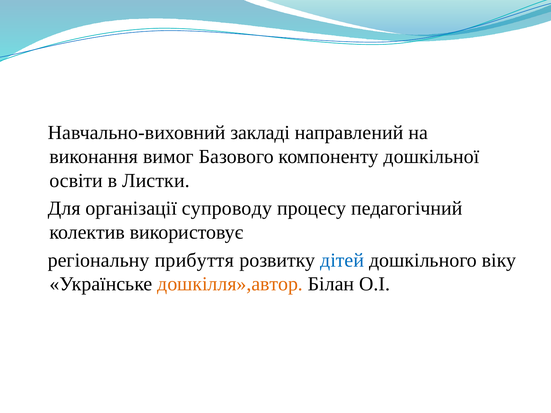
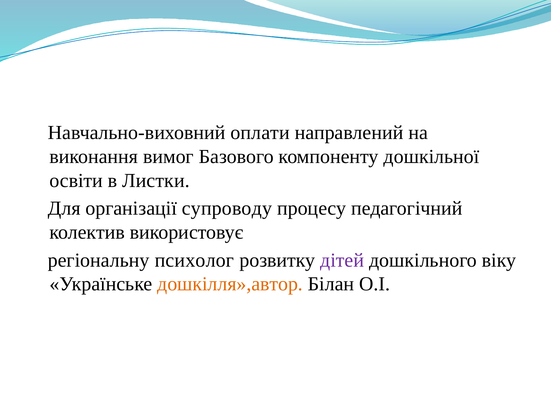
закладі: закладі -> оплати (260, 133)
прибуття: прибуття -> психолог (194, 260)
дітей colour: blue -> purple (342, 260)
